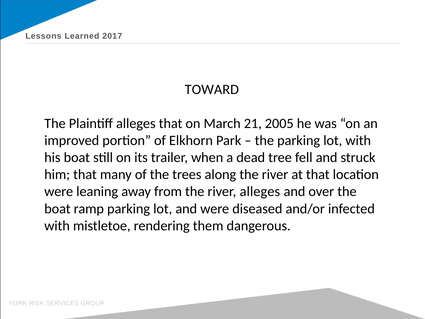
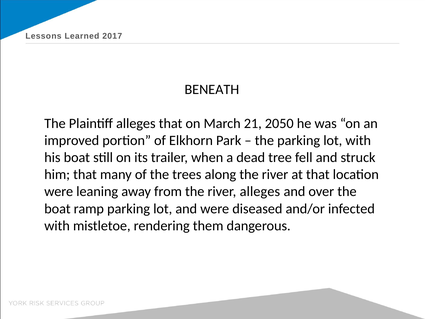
TOWARD: TOWARD -> BENEATH (212, 89)
2005: 2005 -> 2050 (279, 123)
